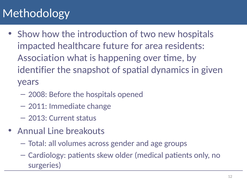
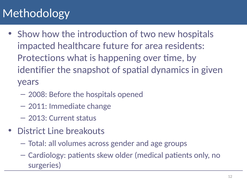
Association: Association -> Protections (41, 58)
Annual: Annual -> District (31, 131)
